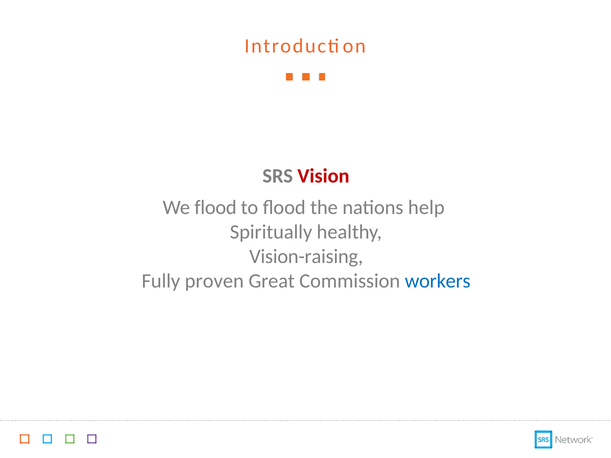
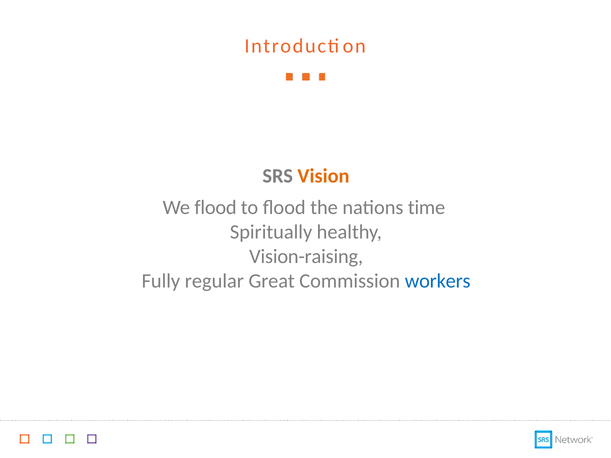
Vision colour: red -> orange (323, 176)
help: help -> time (427, 208)
proven: proven -> regular (214, 281)
